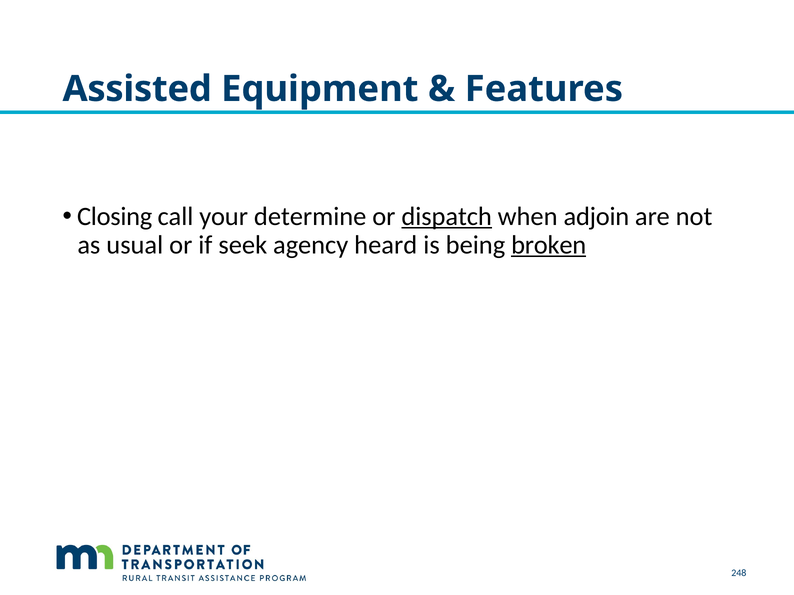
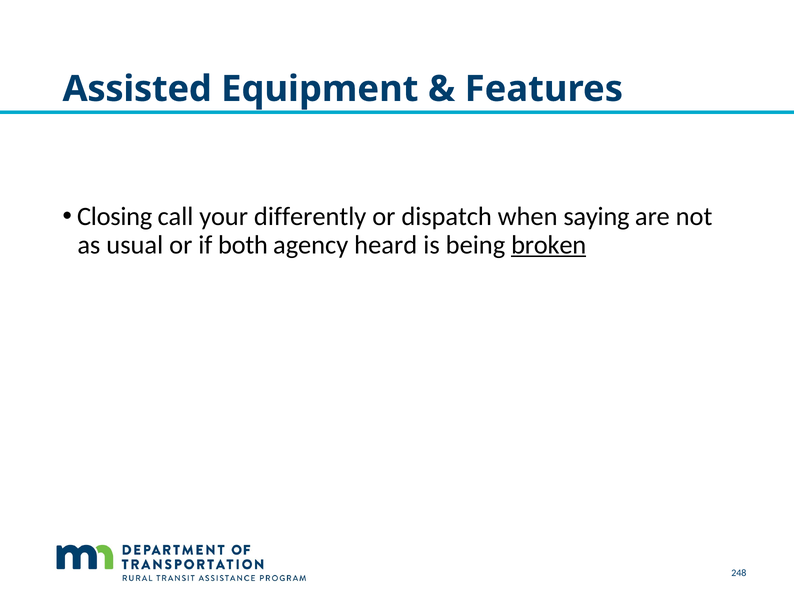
determine: determine -> differently (310, 217)
dispatch underline: present -> none (447, 217)
adjoin: adjoin -> saying (596, 217)
seek: seek -> both (243, 245)
